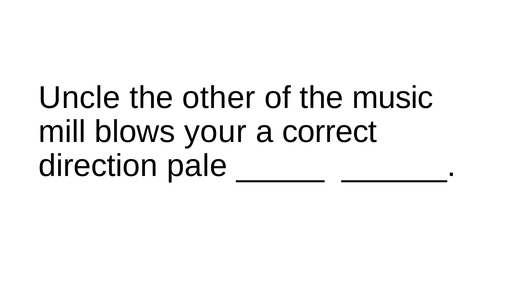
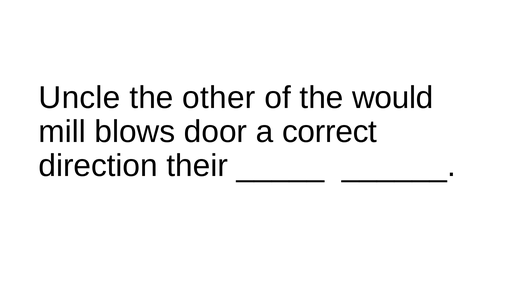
music: music -> would (393, 98)
your: your -> door (216, 132)
pale: pale -> their (197, 166)
